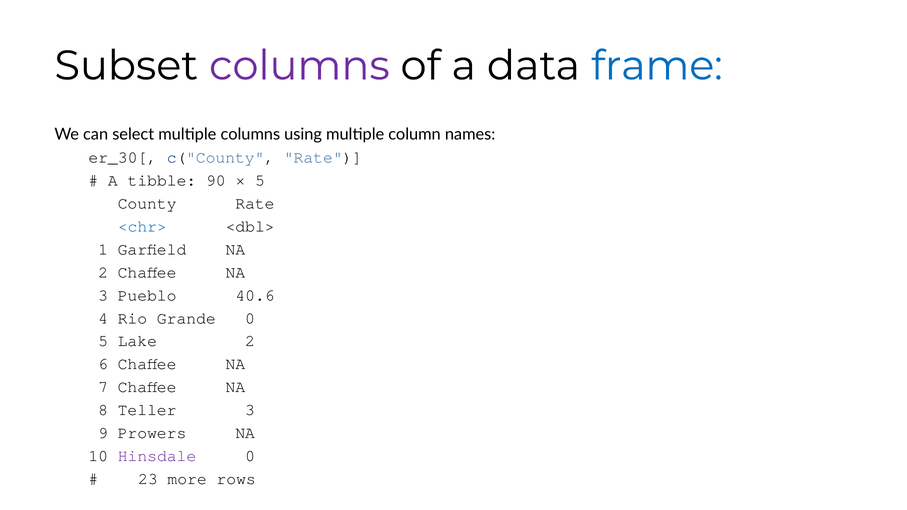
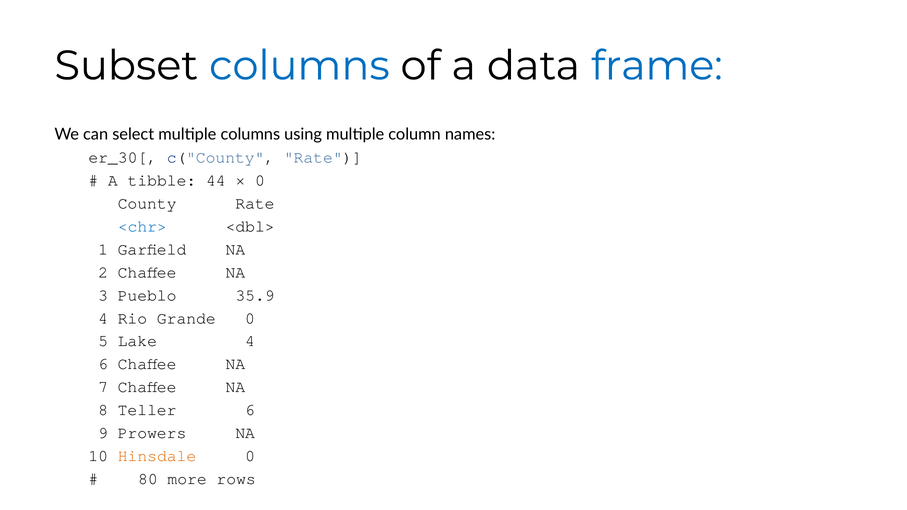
columns colour: purple -> blue (299, 66)
90: 90 -> 44 (216, 180)
5: 5 -> 0 (260, 180)
40.6: 40.6 -> 35.9 (255, 295)
Lake 2: 2 -> 4 (250, 341)
Teller 3: 3 -> 6 (250, 410)
Hinsdale colour: purple -> orange (157, 456)
23: 23 -> 80 (148, 479)
